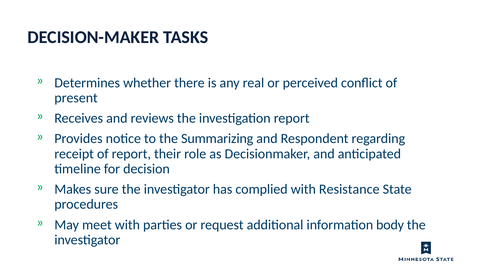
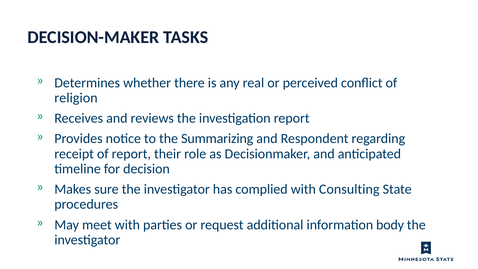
present: present -> religion (76, 98)
Resistance: Resistance -> Consulting (349, 189)
